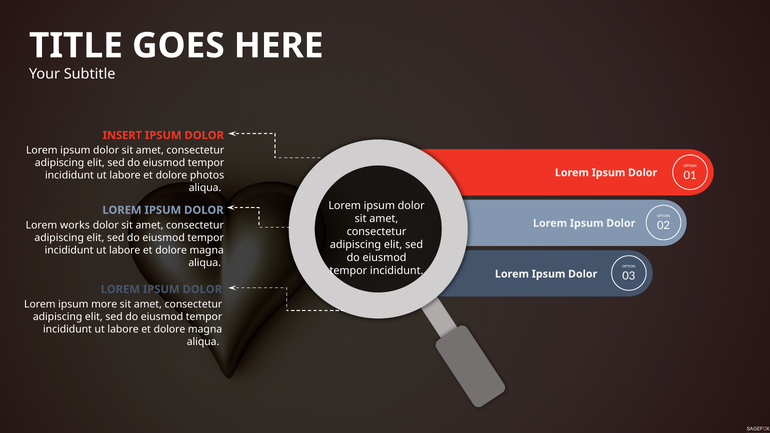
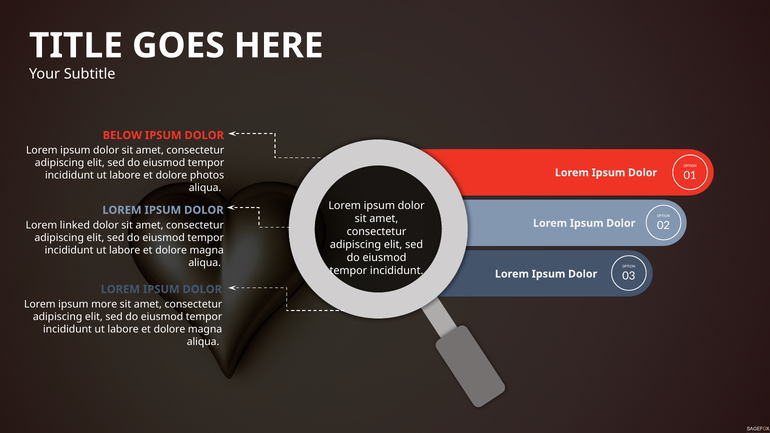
INSERT: INSERT -> BELOW (122, 135)
works: works -> linked (75, 225)
